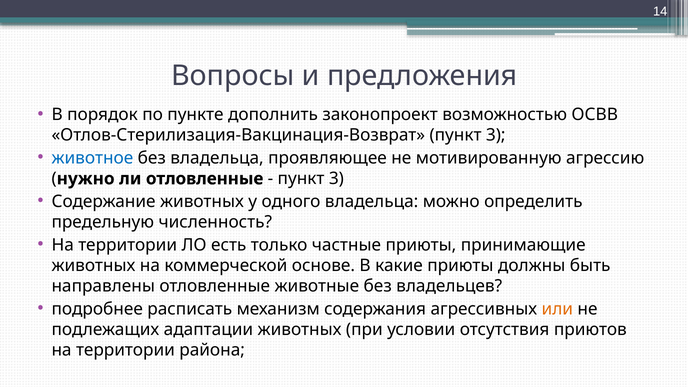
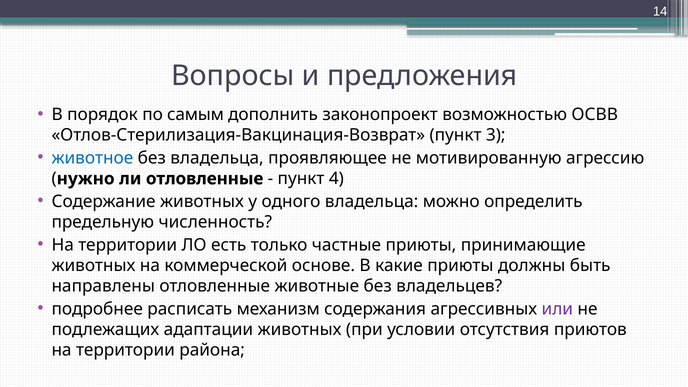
пункте: пункте -> самым (196, 115)
3: 3 -> 4 (336, 179)
или colour: orange -> purple (557, 309)
